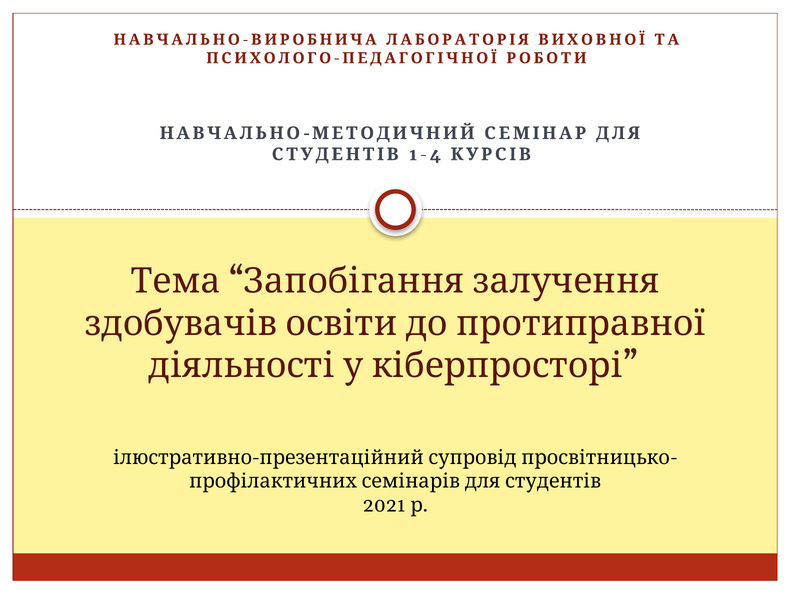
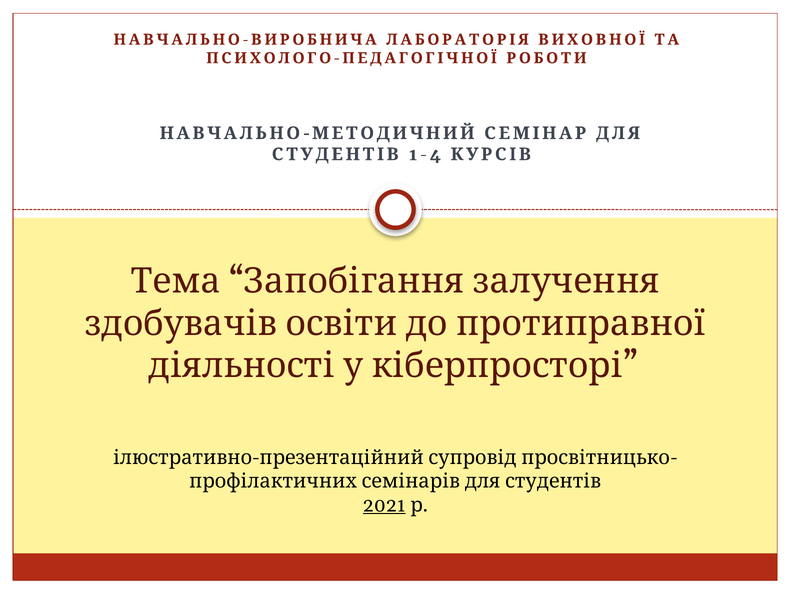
2021 underline: none -> present (384, 504)
